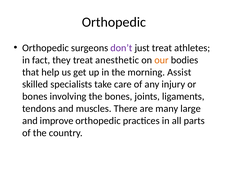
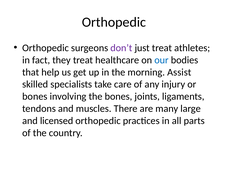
anesthetic: anesthetic -> healthcare (117, 60)
our colour: orange -> blue (162, 60)
improve: improve -> licensed (57, 121)
